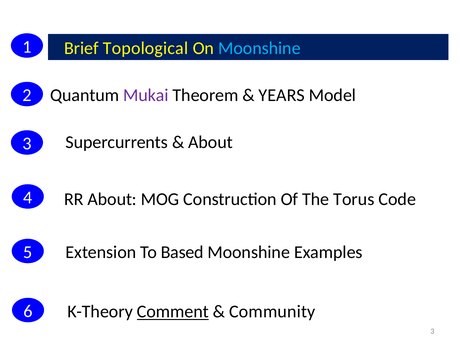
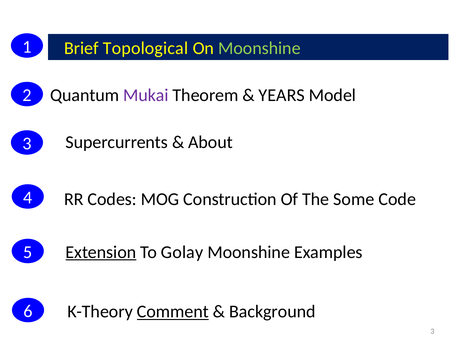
Moonshine colour: light blue -> light green (259, 48)
RR About: About -> Codes (112, 199)
Torus: Torus -> Some (354, 199)
Extension underline: none -> present (101, 252)
Based: Based -> Golay (182, 252)
Community: Community -> Background (272, 311)
